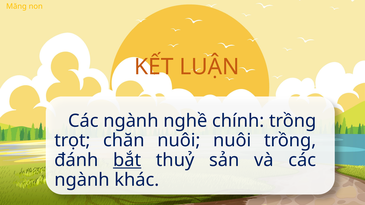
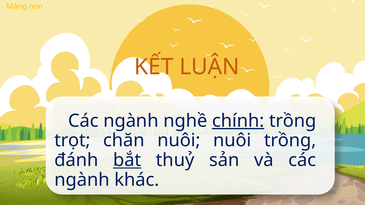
chính underline: none -> present (238, 121)
